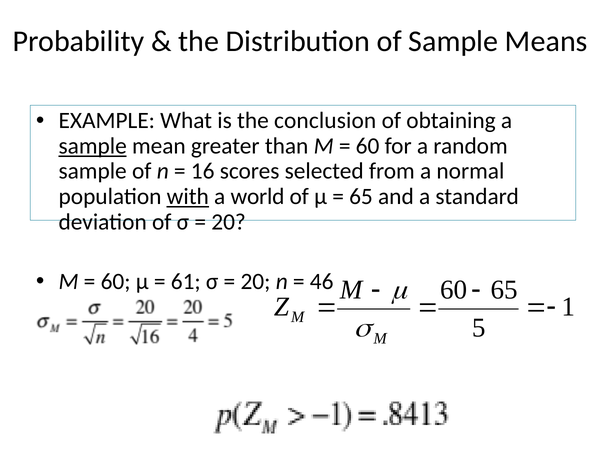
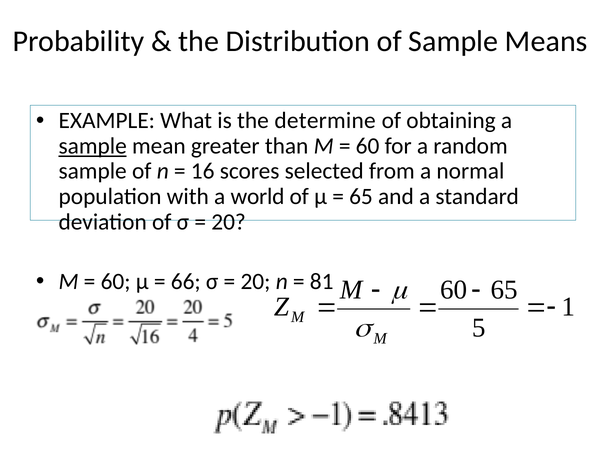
conclusion: conclusion -> determine (325, 121)
with underline: present -> none (188, 196)
61: 61 -> 66 (186, 282)
46: 46 -> 81 (322, 282)
